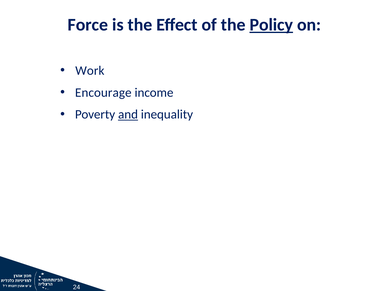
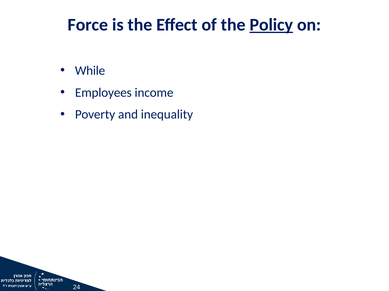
Work: Work -> While (90, 71)
Encourage: Encourage -> Employees (103, 93)
and underline: present -> none (128, 115)
